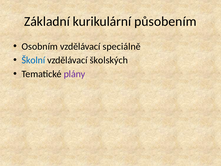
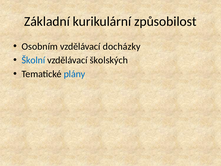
působením: působením -> způsobilost (165, 21)
speciálně: speciálně -> docházky (122, 46)
plány colour: purple -> blue (74, 74)
